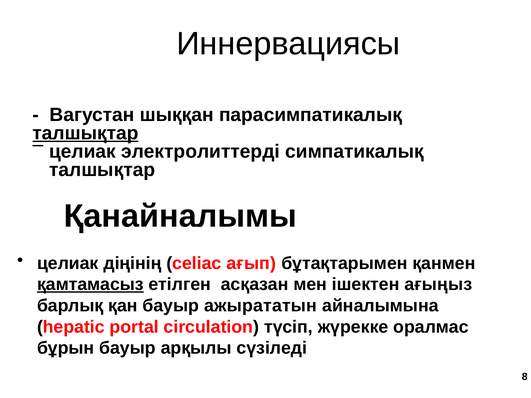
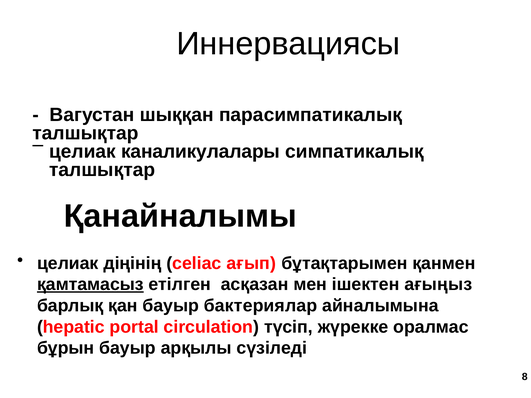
талшықтар underline: present -> none (86, 133)
электролиттерді: электролиттерді -> каналикулалары (201, 152)
ажырататын: ажырататын -> бактериялар (261, 306)
